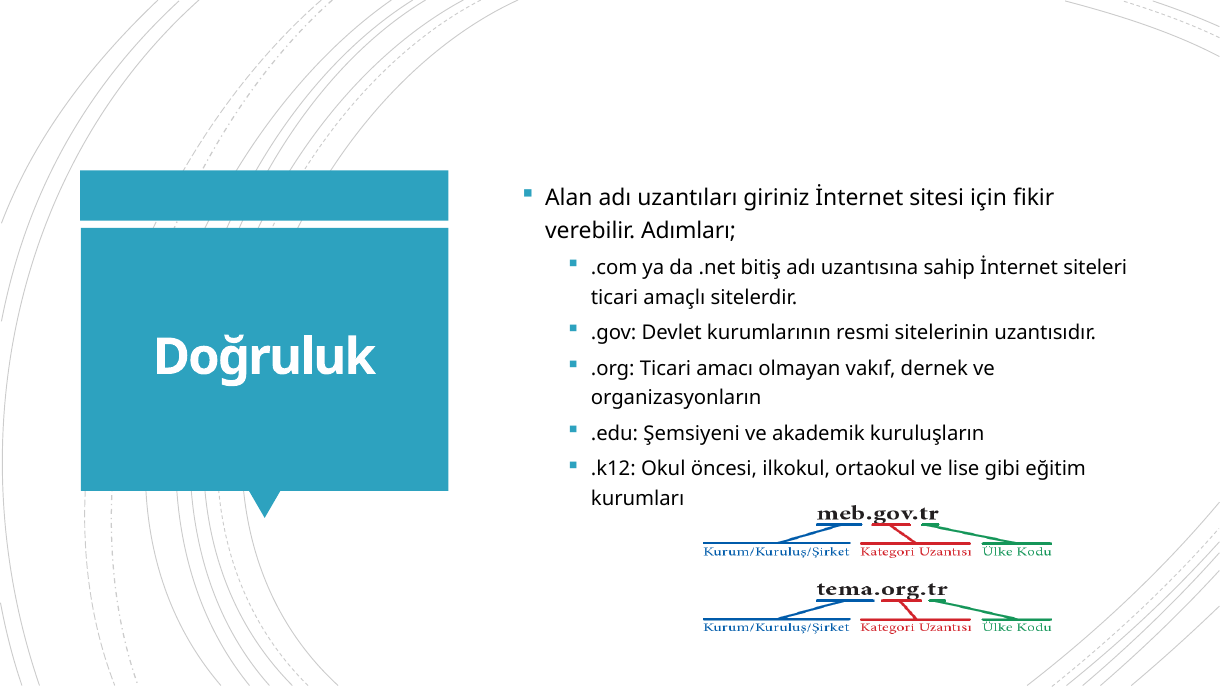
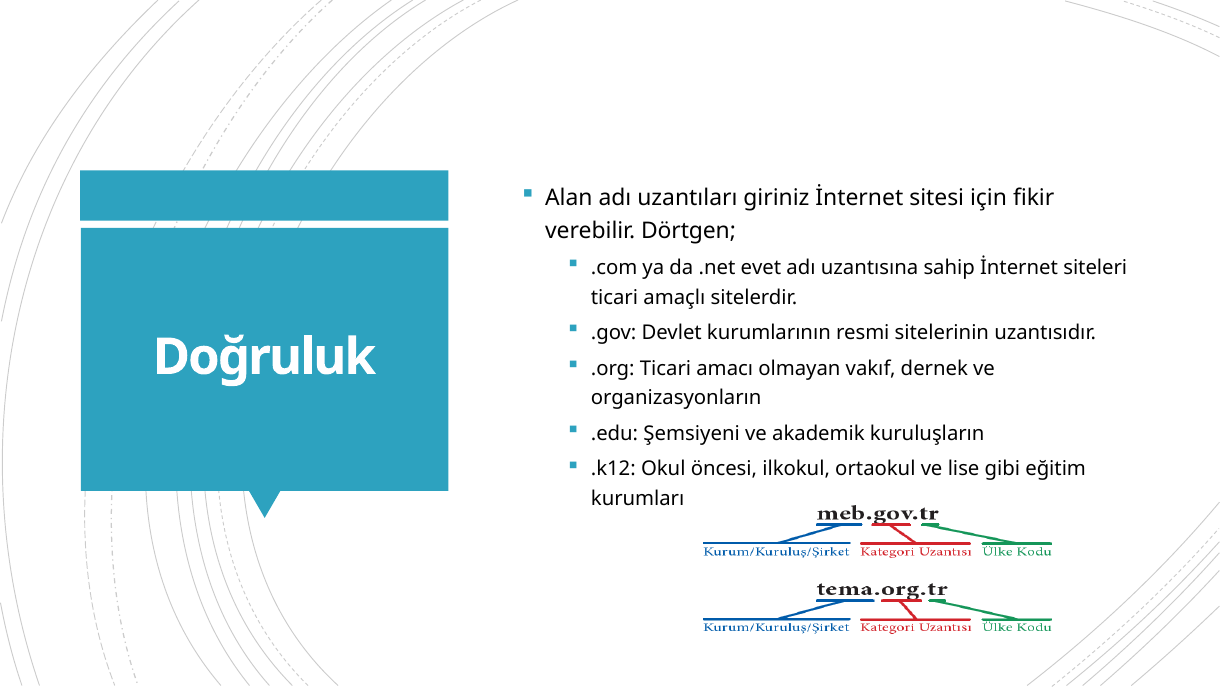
Adımları: Adımları -> Dörtgen (689, 231)
bitiş: bitiş -> evet (761, 268)
